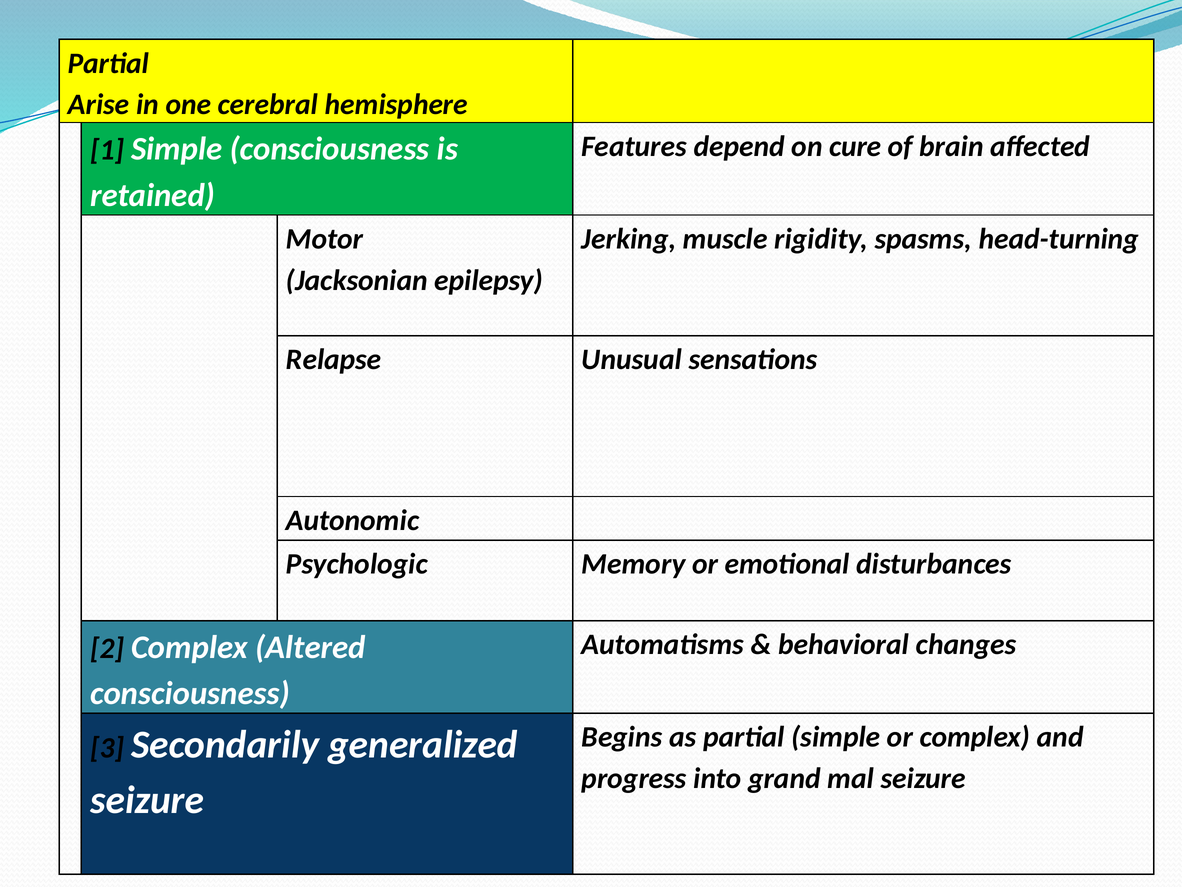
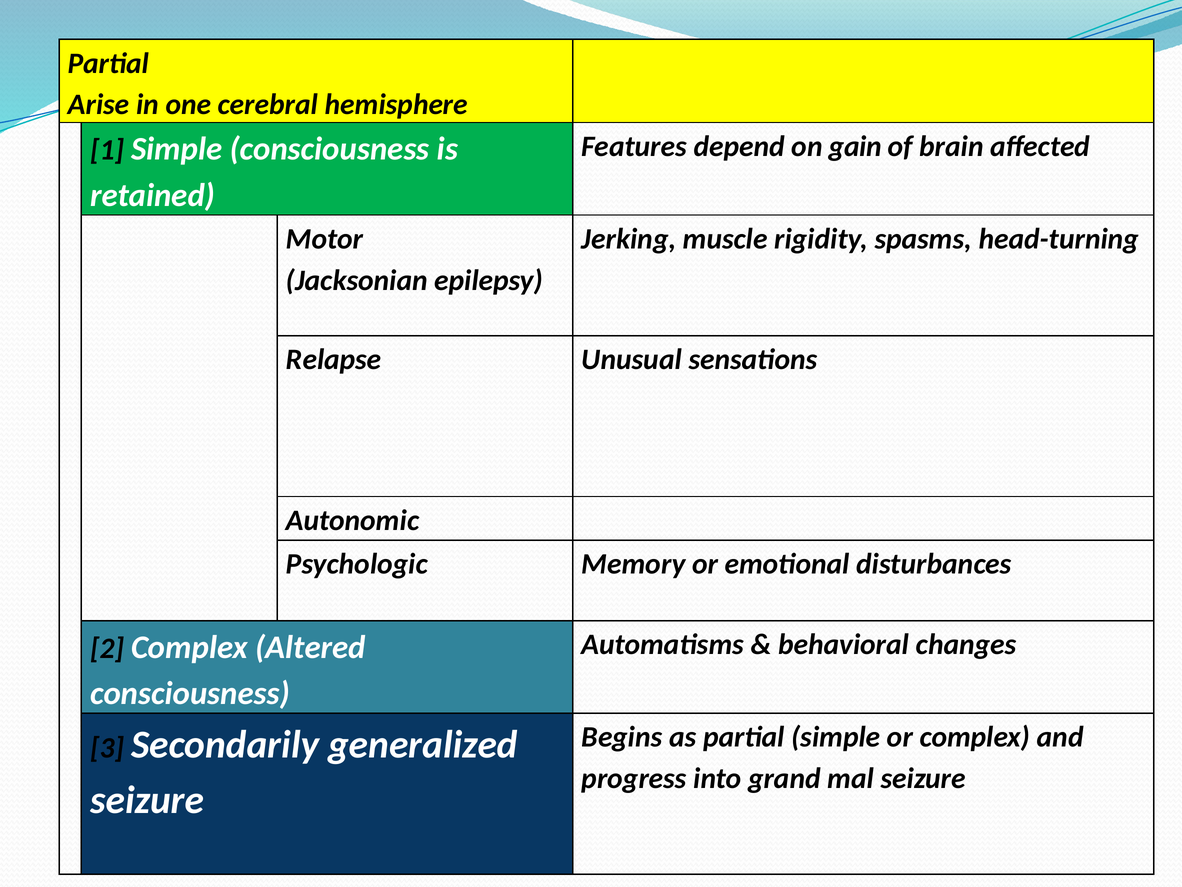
cure: cure -> gain (855, 146)
